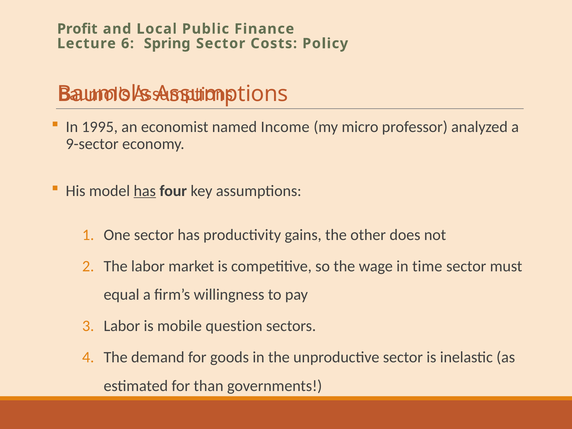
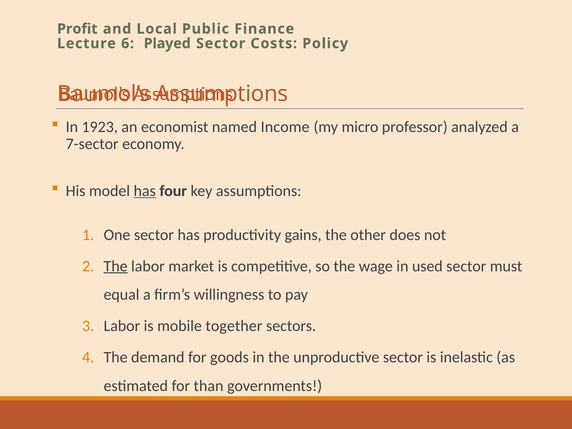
Spring: Spring -> Played (167, 43)
1995: 1995 -> 1923 (100, 127)
9-sector: 9-sector -> 7-sector (92, 144)
The underline: none -> present (116, 266)
time: time -> used (427, 266)
question: question -> together (234, 326)
